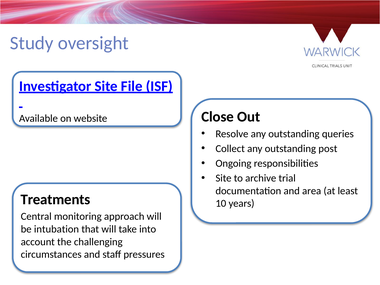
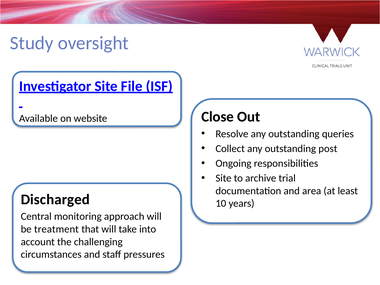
Treatments: Treatments -> Discharged (55, 199)
intubation: intubation -> treatment (56, 229)
